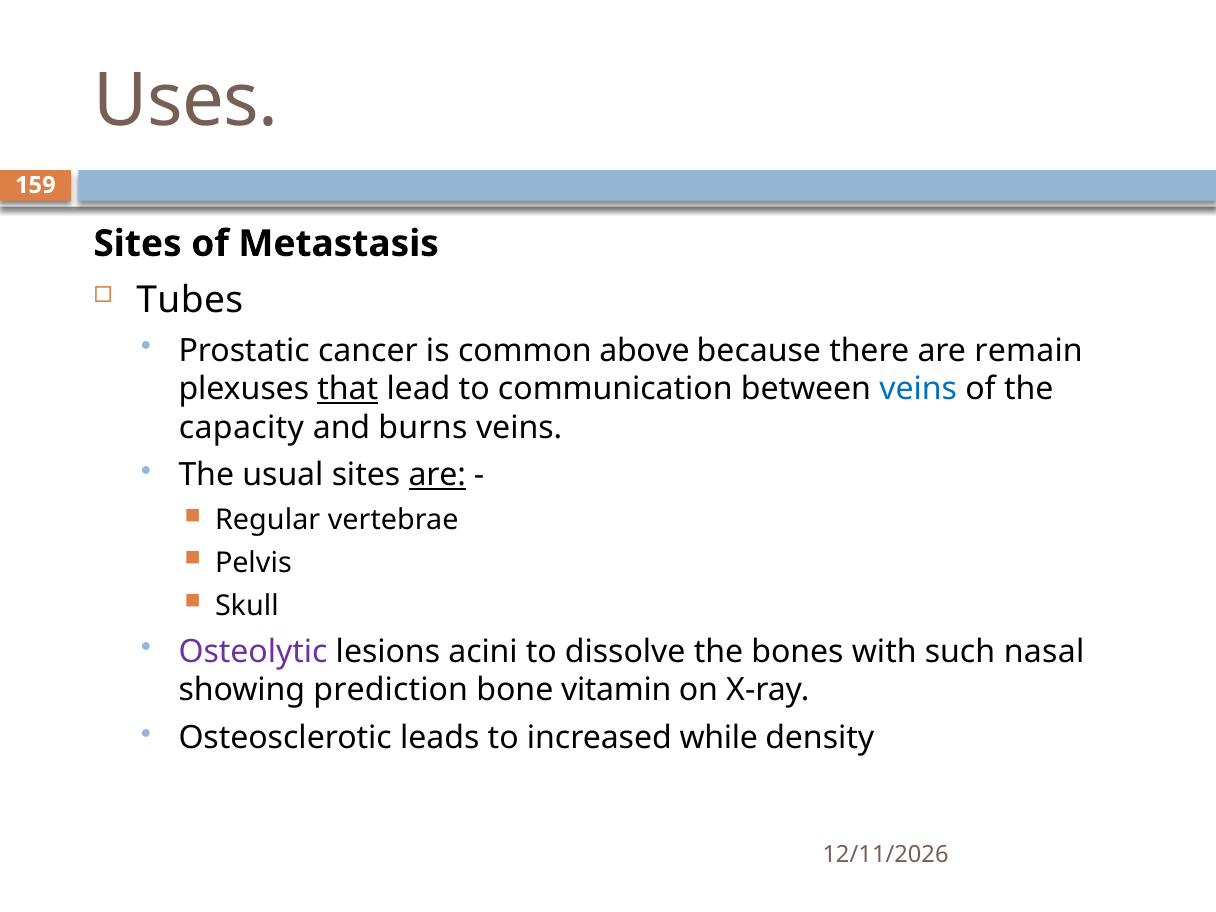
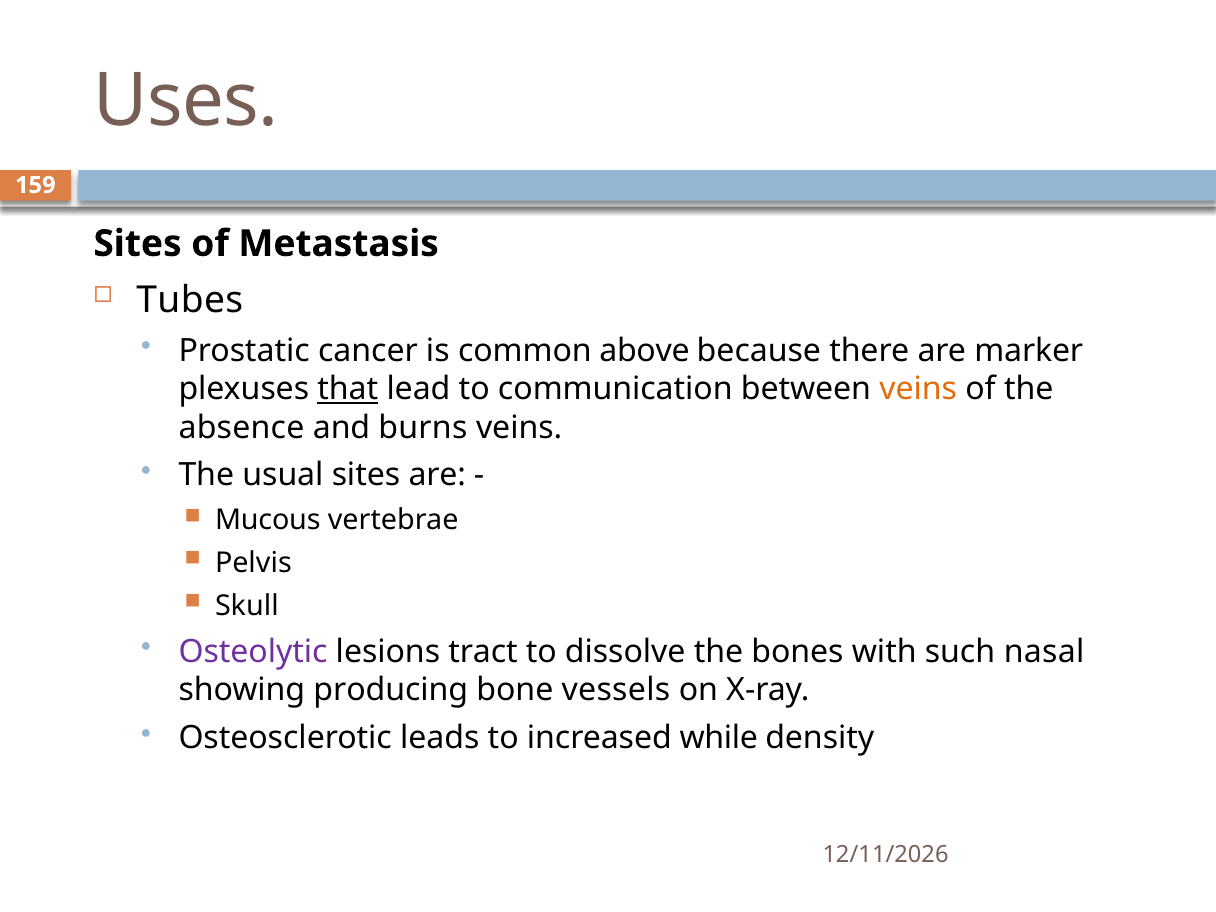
remain: remain -> marker (1029, 351)
veins colour: blue -> orange (918, 389)
capacity: capacity -> absence (241, 428)
are underline: present -> none (437, 475)
Regular: Regular -> Mucous (268, 520)
acini: acini -> tract (483, 652)
prediction: prediction -> producing (391, 690)
vitamin: vitamin -> vessels (616, 690)
